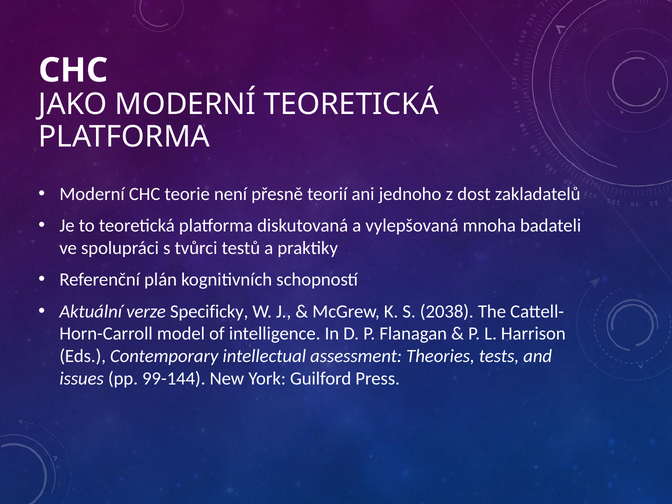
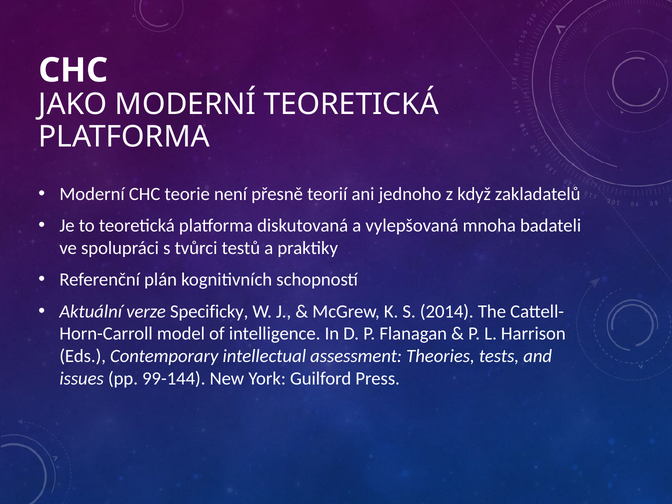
dost: dost -> když (474, 194)
2038: 2038 -> 2014 (447, 311)
